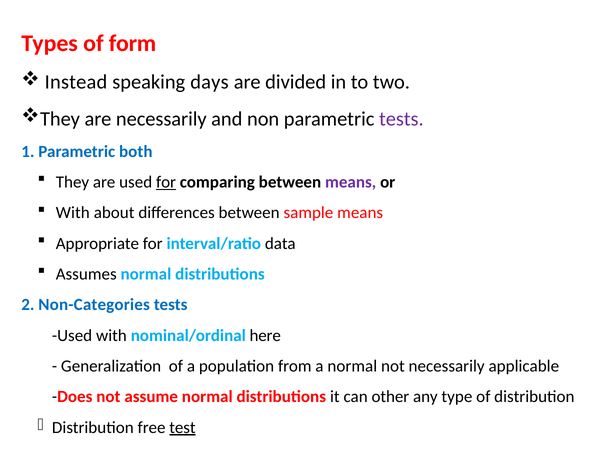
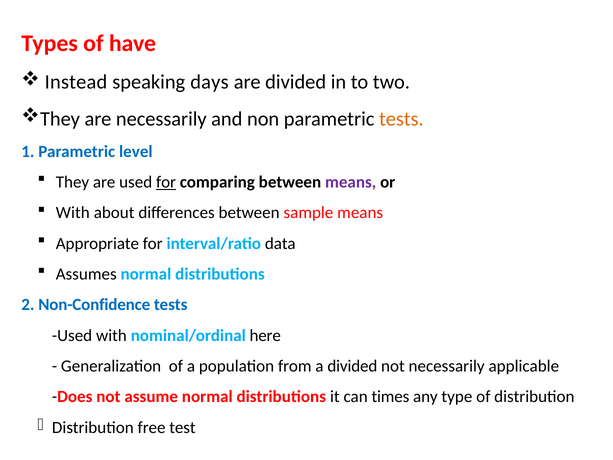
form: form -> have (133, 44)
tests colour: purple -> orange (401, 119)
both: both -> level (136, 151)
Non-Categories: Non-Categories -> Non-Confidence (94, 305)
a normal: normal -> divided (352, 366)
other: other -> times (390, 397)
test underline: present -> none (182, 427)
